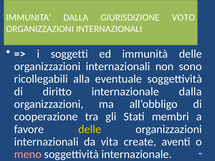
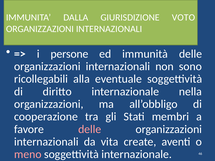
soggetti: soggetti -> persone (69, 54)
internazionale dalla: dalla -> nella (190, 92)
delle colour: yellow -> pink (90, 129)
